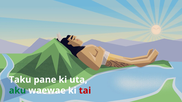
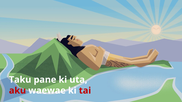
aku colour: green -> red (17, 91)
